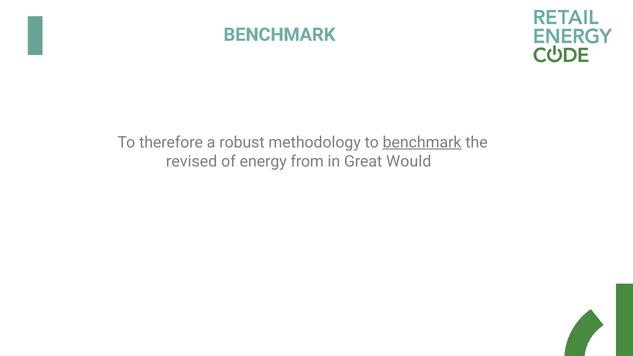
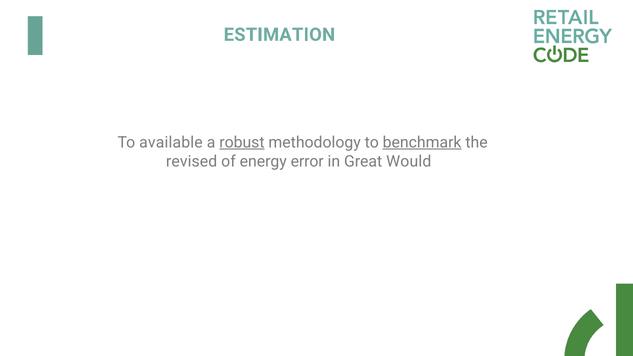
BENCHMARK: BENCHMARK -> ESTIMATION (279, 35)
therefore: therefore -> available (171, 142)
robust underline: none -> present (242, 142)
from: from -> error (307, 161)
